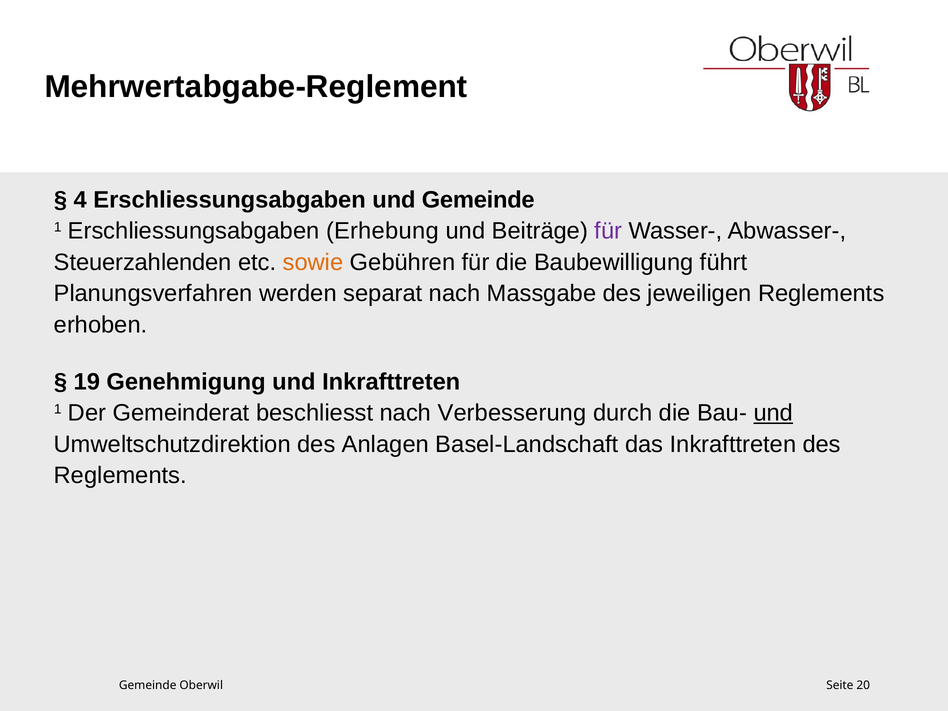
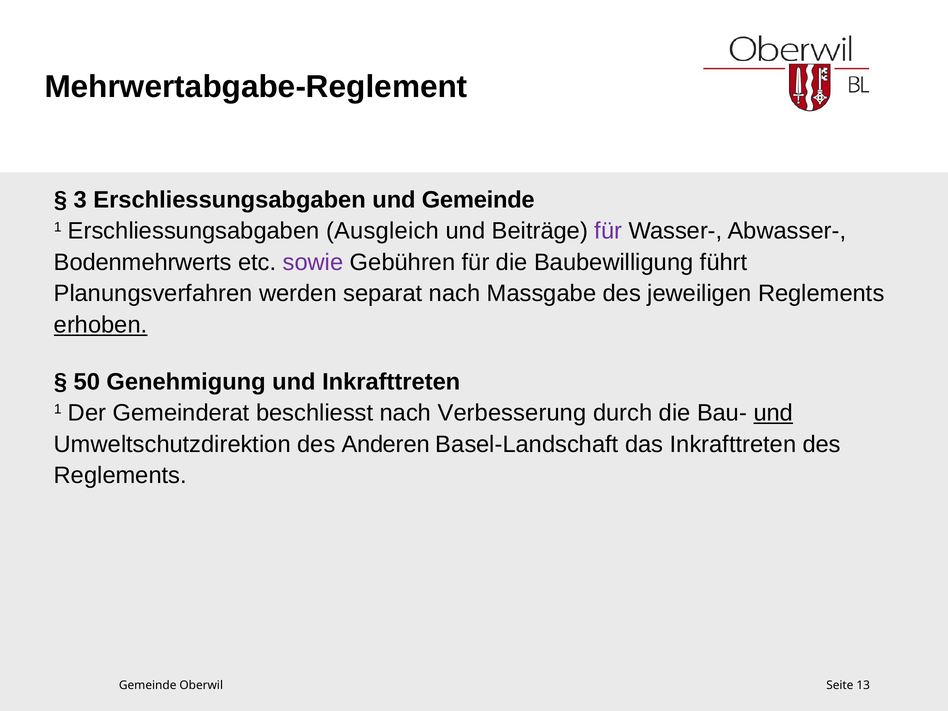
4: 4 -> 3 (80, 200)
Erhebung: Erhebung -> Ausgleich (382, 231)
Steuerzahlenden: Steuerzahlenden -> Bodenmehrwerts (143, 262)
sowie colour: orange -> purple (313, 262)
erhoben underline: none -> present (101, 325)
19: 19 -> 50 (87, 382)
Anlagen: Anlagen -> Anderen (386, 444)
20: 20 -> 13 (863, 685)
